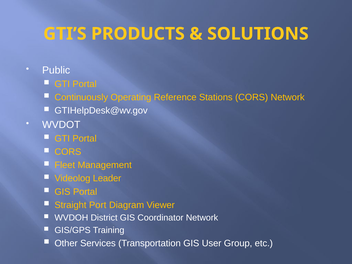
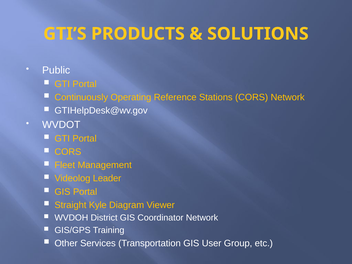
Port: Port -> Kyle (98, 205)
